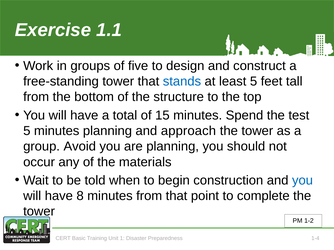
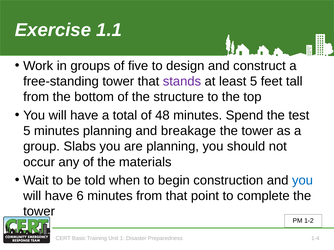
stands colour: blue -> purple (182, 82)
15: 15 -> 48 (162, 116)
approach: approach -> breakage (188, 131)
Avoid: Avoid -> Slabs (80, 147)
8: 8 -> 6 (80, 196)
